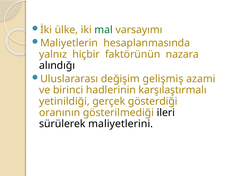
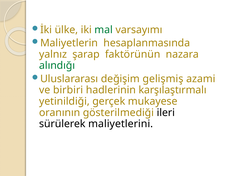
hiçbir: hiçbir -> şarap (86, 54)
alındığı colour: black -> green (57, 66)
birinci: birinci -> birbiri (68, 90)
gösterdiği: gösterdiği -> mukayese (153, 101)
